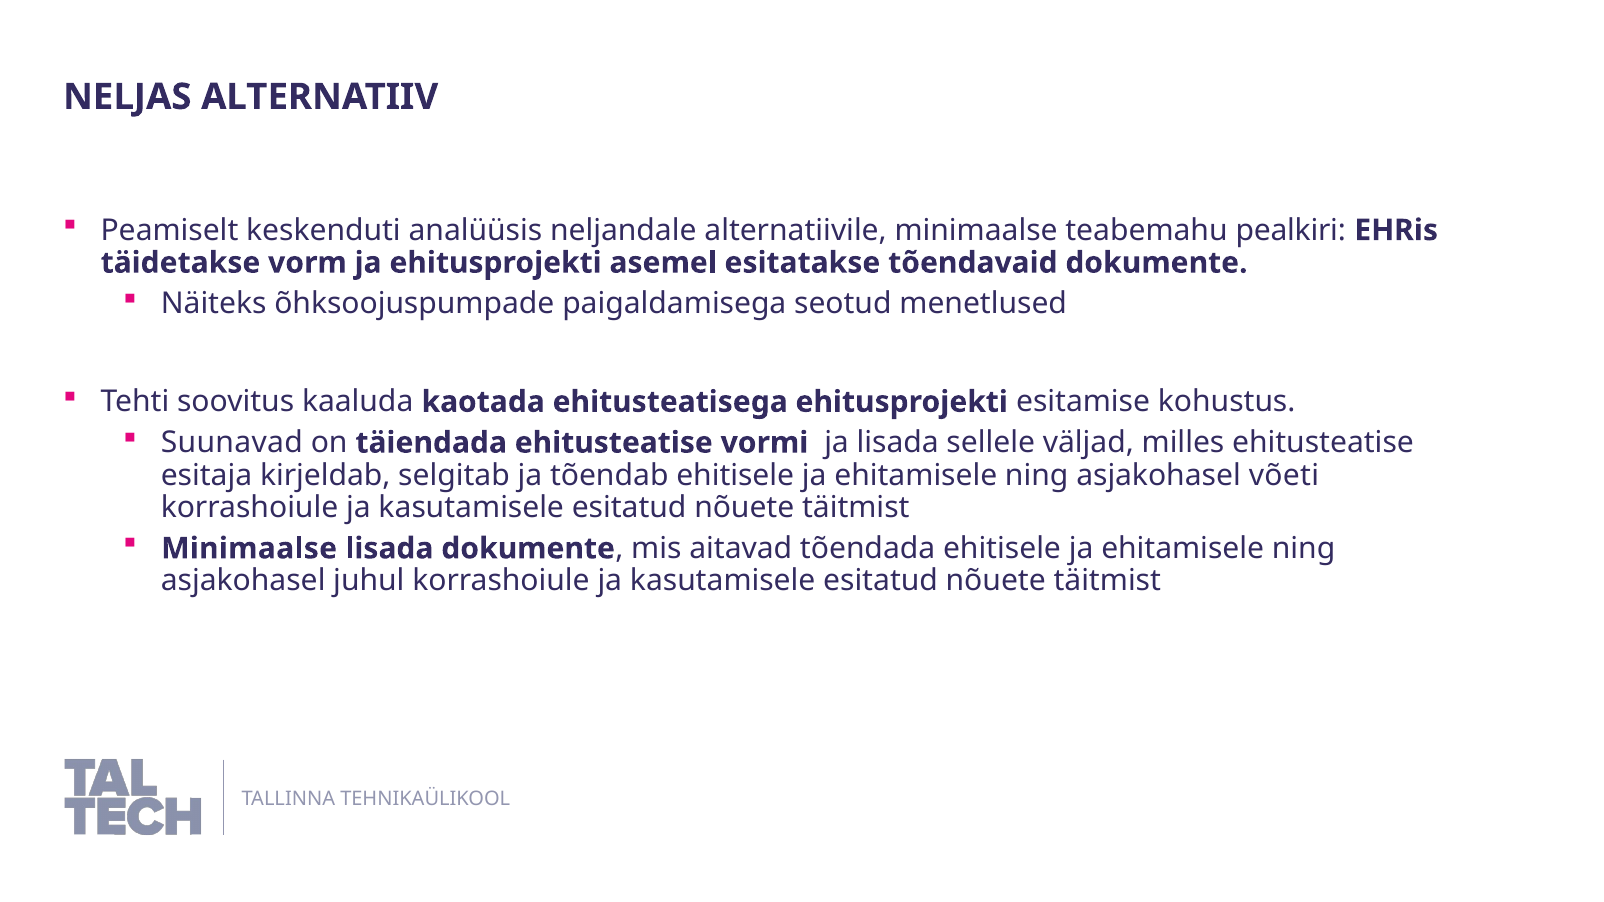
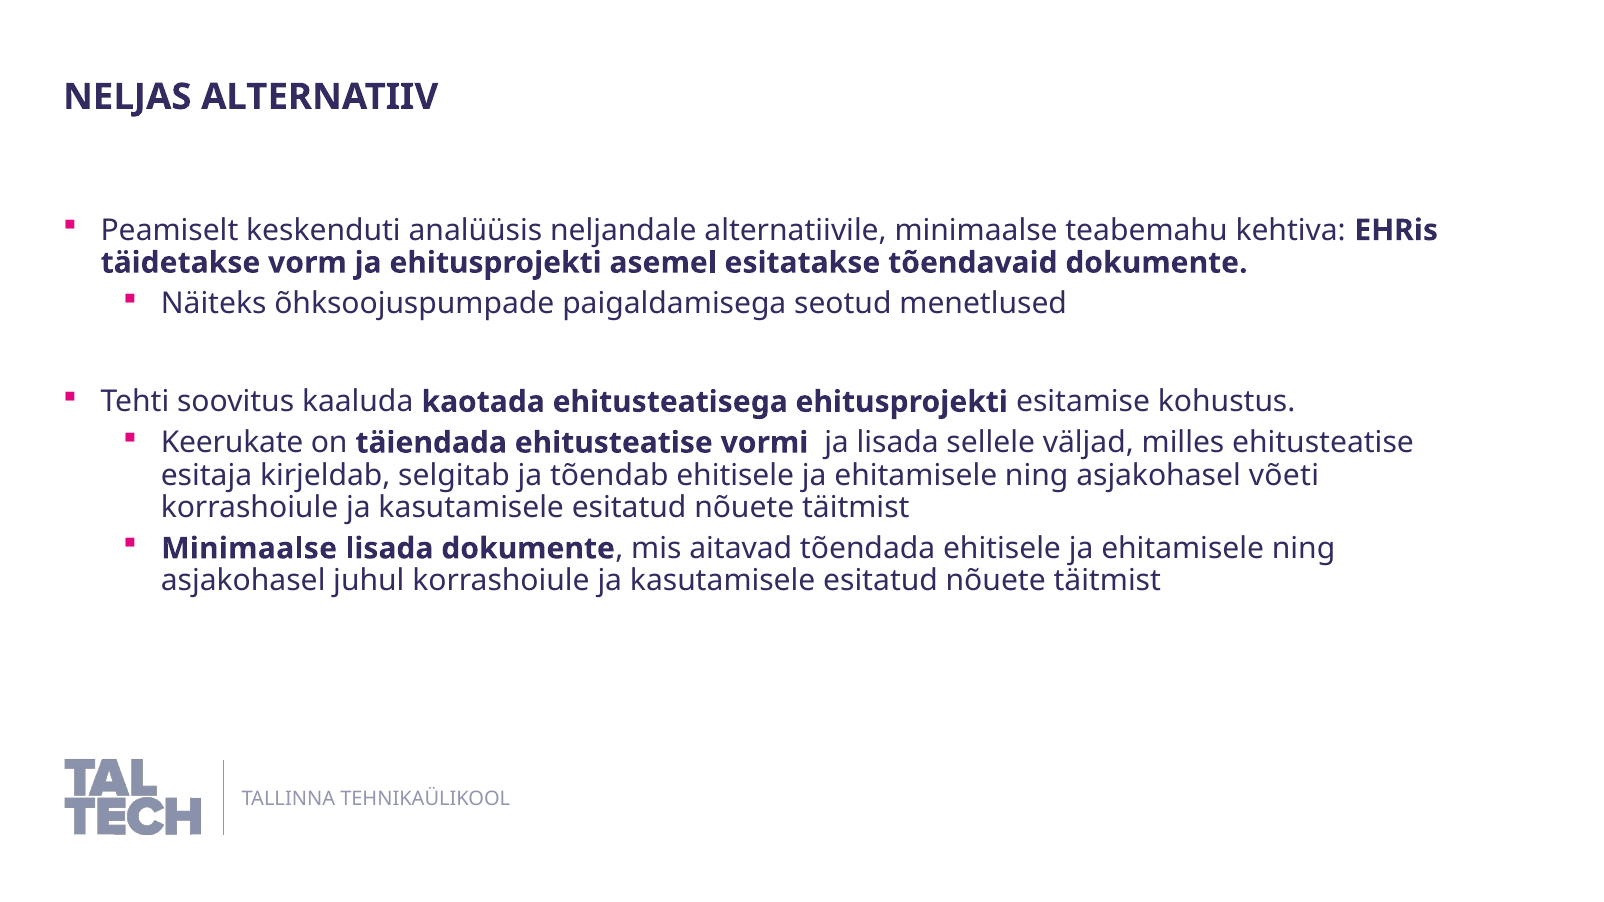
pealkiri: pealkiri -> kehtiva (1291, 230)
Suunavad: Suunavad -> Keerukate (232, 443)
